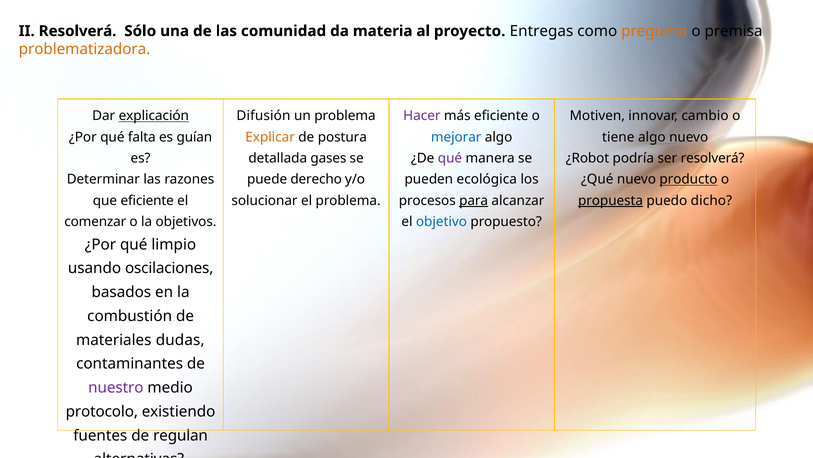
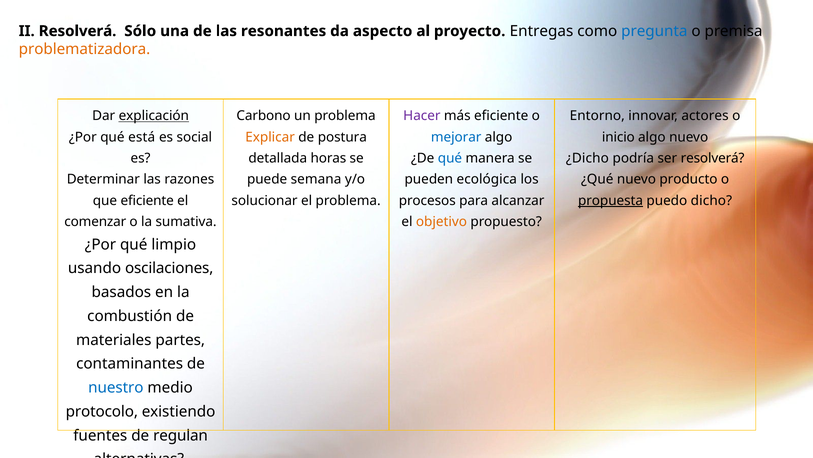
comunidad: comunidad -> resonantes (284, 31)
materia: materia -> aspecto (383, 31)
pregunta colour: orange -> blue (654, 31)
Difusión: Difusión -> Carbono (264, 116)
Motiven: Motiven -> Entorno (597, 116)
cambio: cambio -> actores (705, 116)
falta: falta -> está (142, 137)
guían: guían -> social (194, 137)
tiene: tiene -> inicio (618, 137)
gases: gases -> horas (328, 158)
qué colour: purple -> blue (450, 158)
¿Robot: ¿Robot -> ¿Dicho (587, 158)
derecho: derecho -> semana (316, 179)
producto underline: present -> none (688, 179)
para underline: present -> none (474, 200)
objetivos: objetivos -> sumativa (186, 221)
objetivo colour: blue -> orange (441, 221)
dudas: dudas -> partes (180, 340)
nuestro colour: purple -> blue (116, 387)
